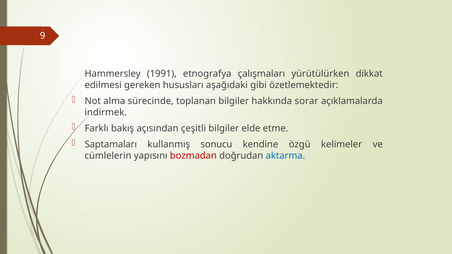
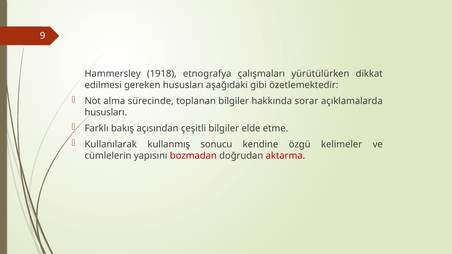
1991: 1991 -> 1918 (162, 74)
indirmek: indirmek -> hususları (106, 112)
Saptamaları: Saptamaları -> Kullanılarak (111, 144)
aktarma colour: blue -> red (285, 156)
